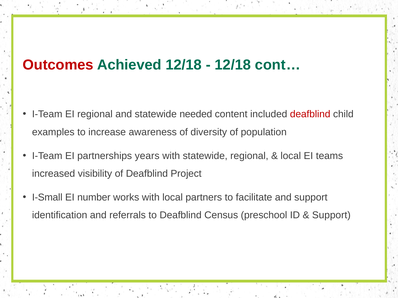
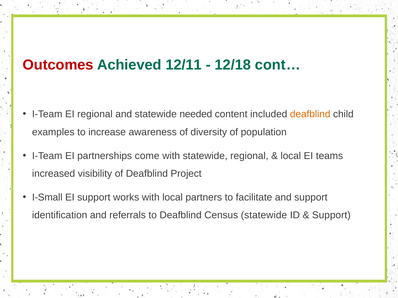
Achieved 12/18: 12/18 -> 12/11 (184, 65)
deafblind colour: red -> orange (310, 114)
years: years -> come (147, 156)
EI number: number -> support (94, 198)
Census preschool: preschool -> statewide (264, 216)
